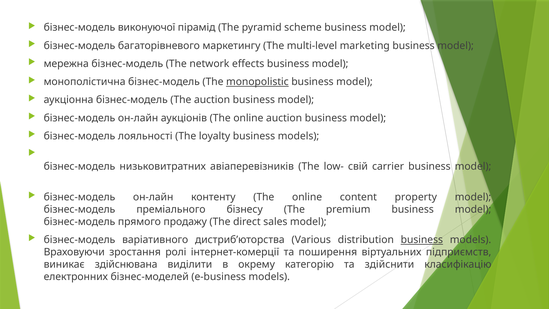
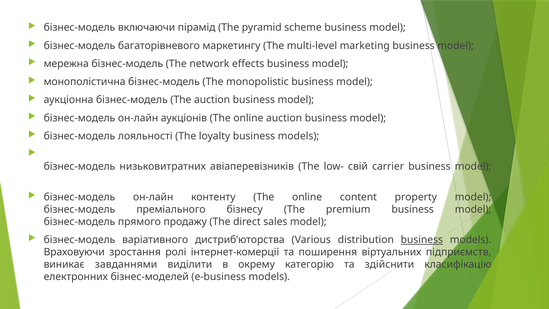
виконуючої: виконуючої -> включаючи (147, 28)
monopolistic underline: present -> none (257, 82)
здійснювана: здійснювана -> завданнями (126, 264)
